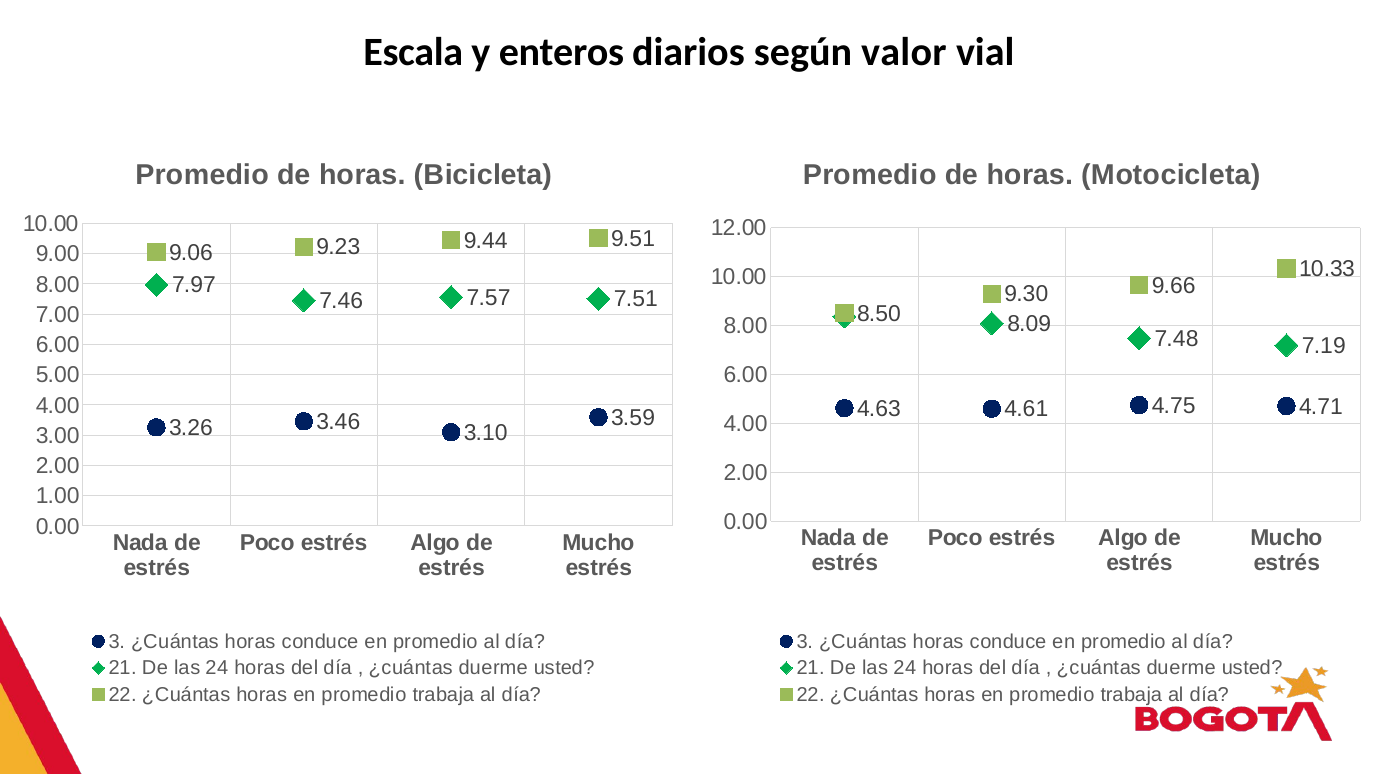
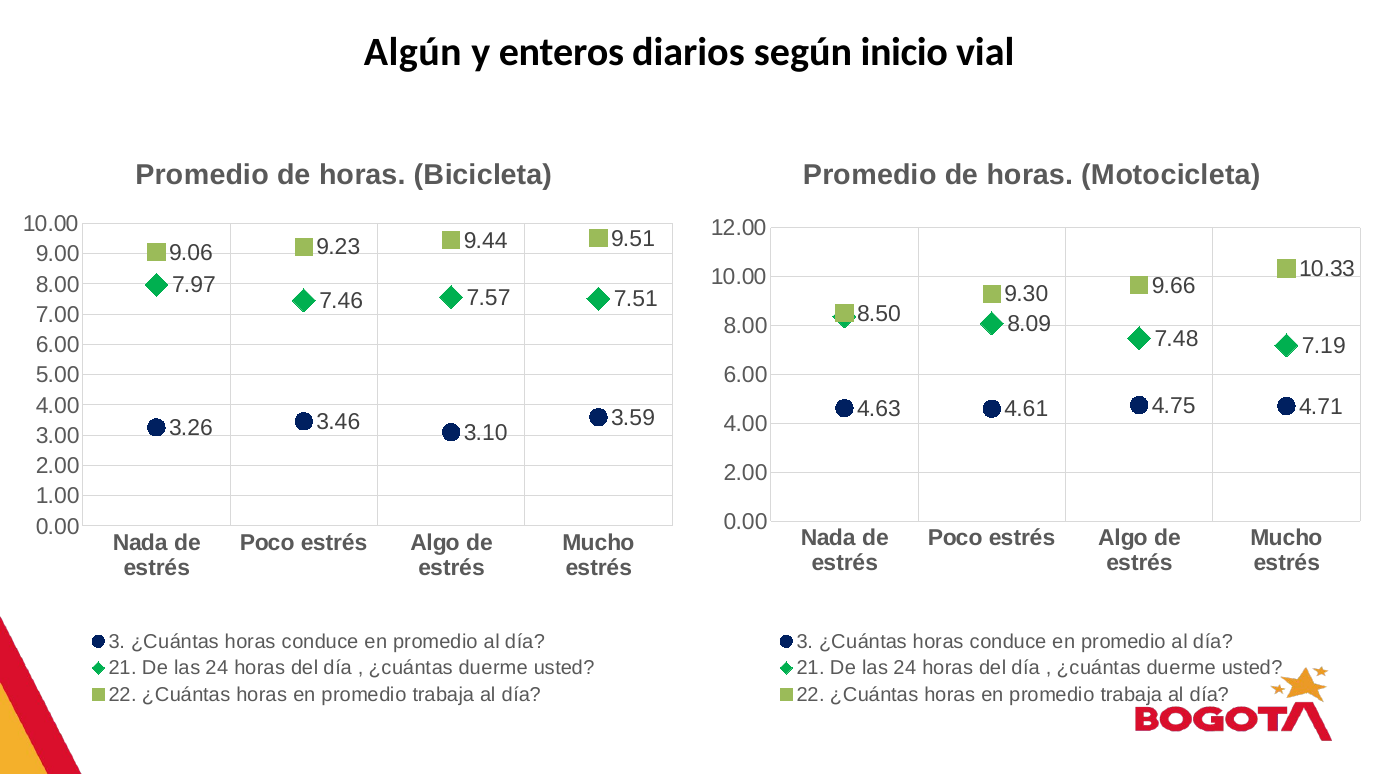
Escala: Escala -> Algún (413, 52)
valor: valor -> inicio (904, 52)
